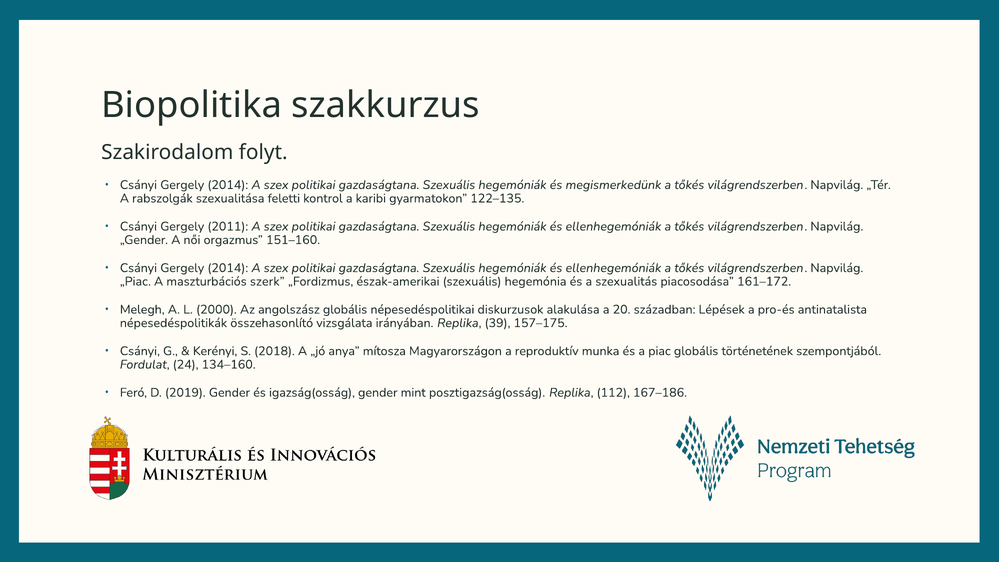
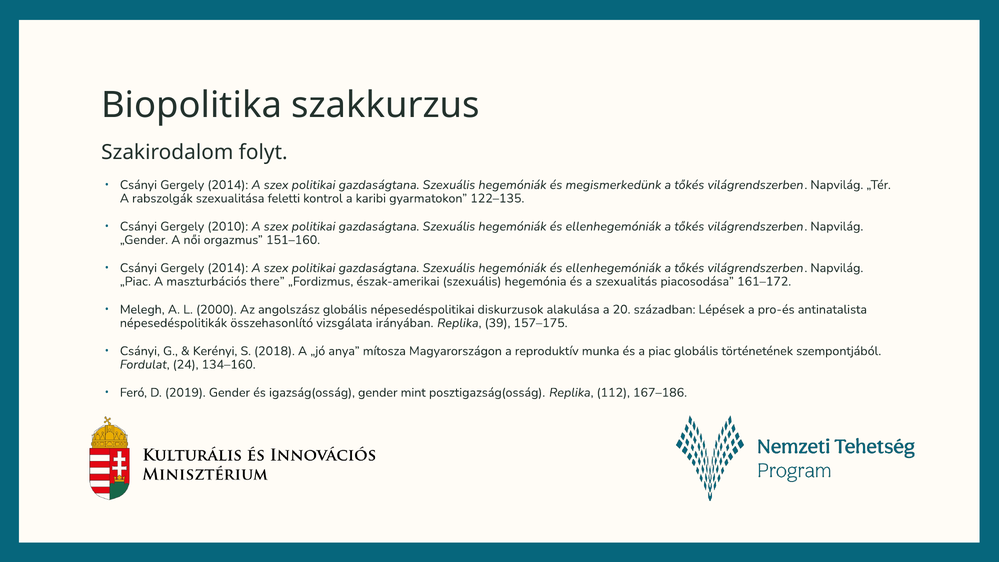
2011: 2011 -> 2010 (228, 226)
szerk: szerk -> there (267, 281)
